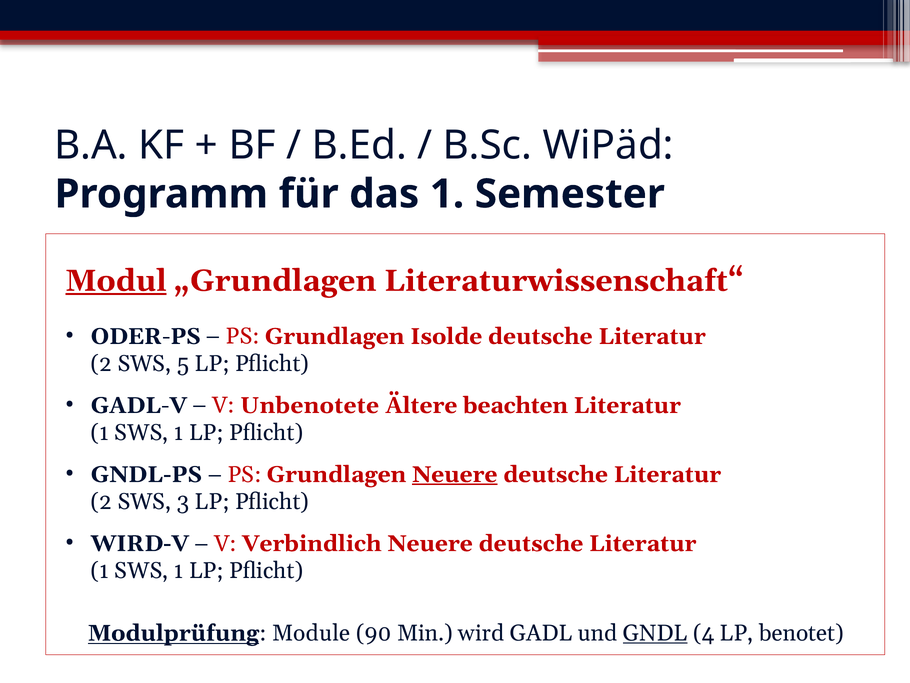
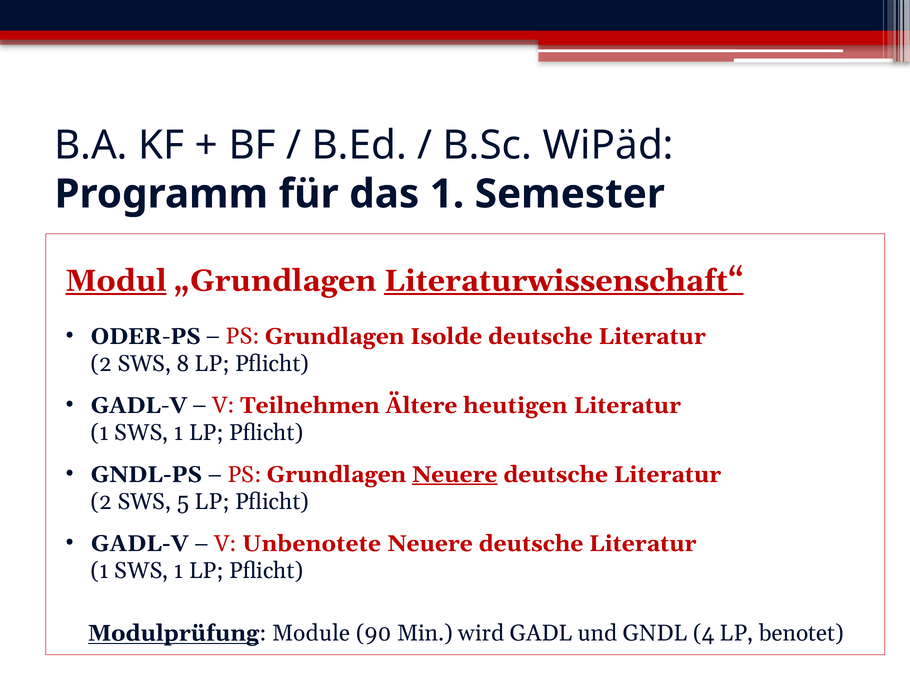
Literaturwissenschaft“ underline: none -> present (564, 281)
5: 5 -> 8 (183, 363)
Unbenotete: Unbenotete -> Teilnehmen (310, 405)
beachten: beachten -> heutigen (515, 405)
3: 3 -> 5 (183, 501)
WIRD-V: WIRD-V -> GADL-V (140, 543)
Verbindlich: Verbindlich -> Unbenotete (312, 543)
GNDL underline: present -> none (655, 633)
